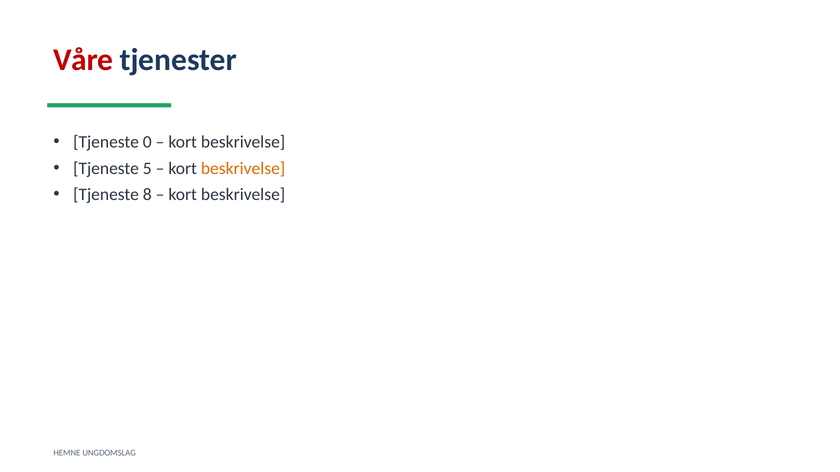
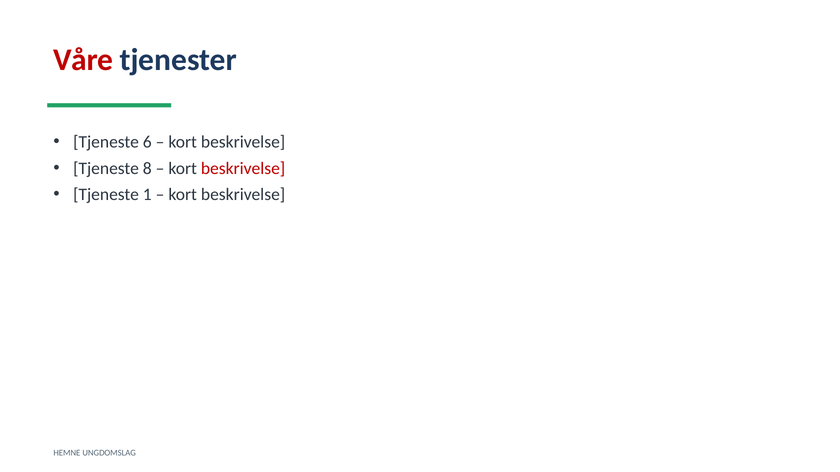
0: 0 -> 6 (147, 142)
5: 5 -> 8 (147, 169)
beskrivelse colour: orange -> red (243, 169)
8: 8 -> 1 (147, 195)
